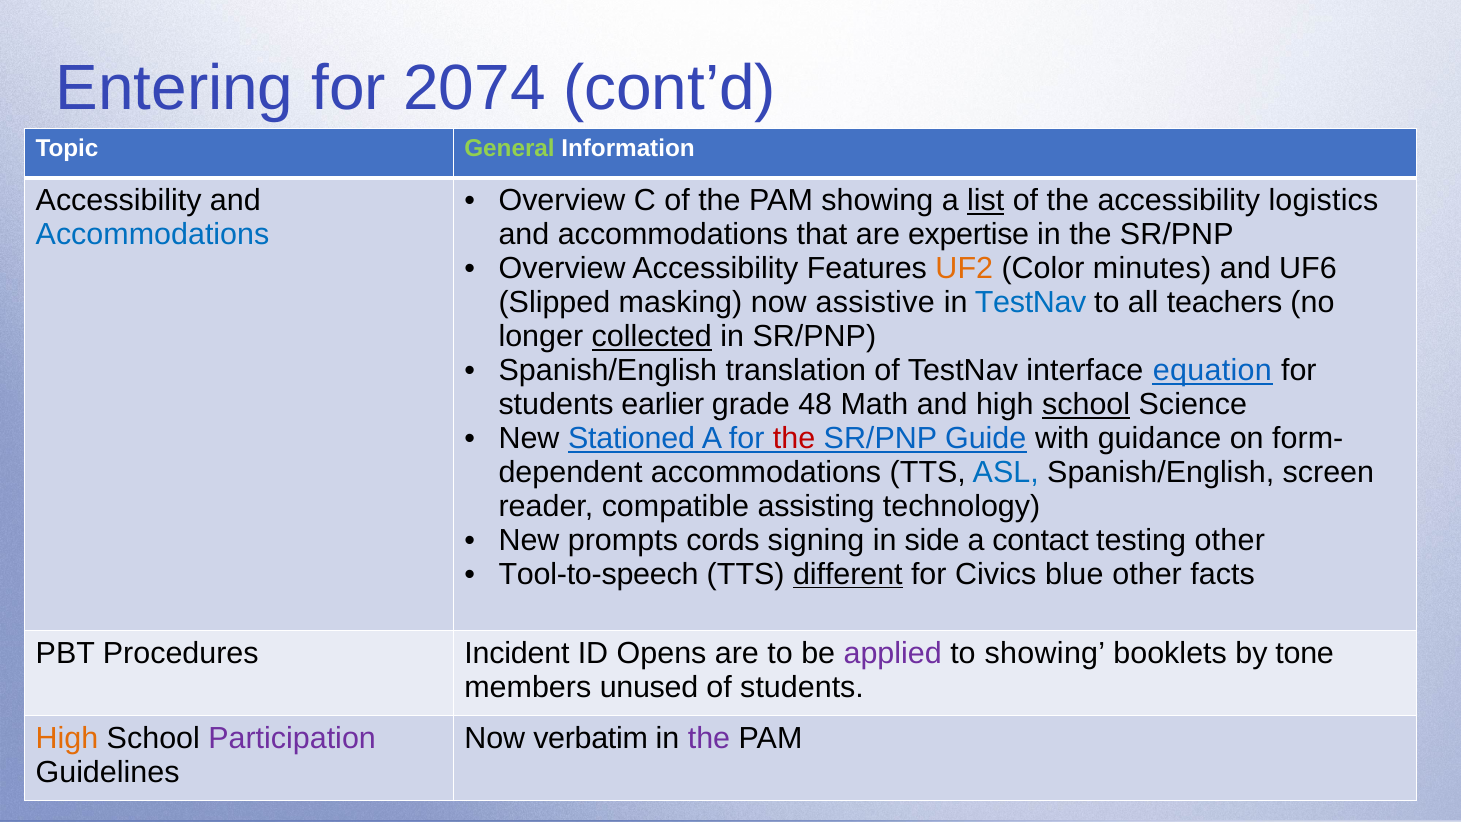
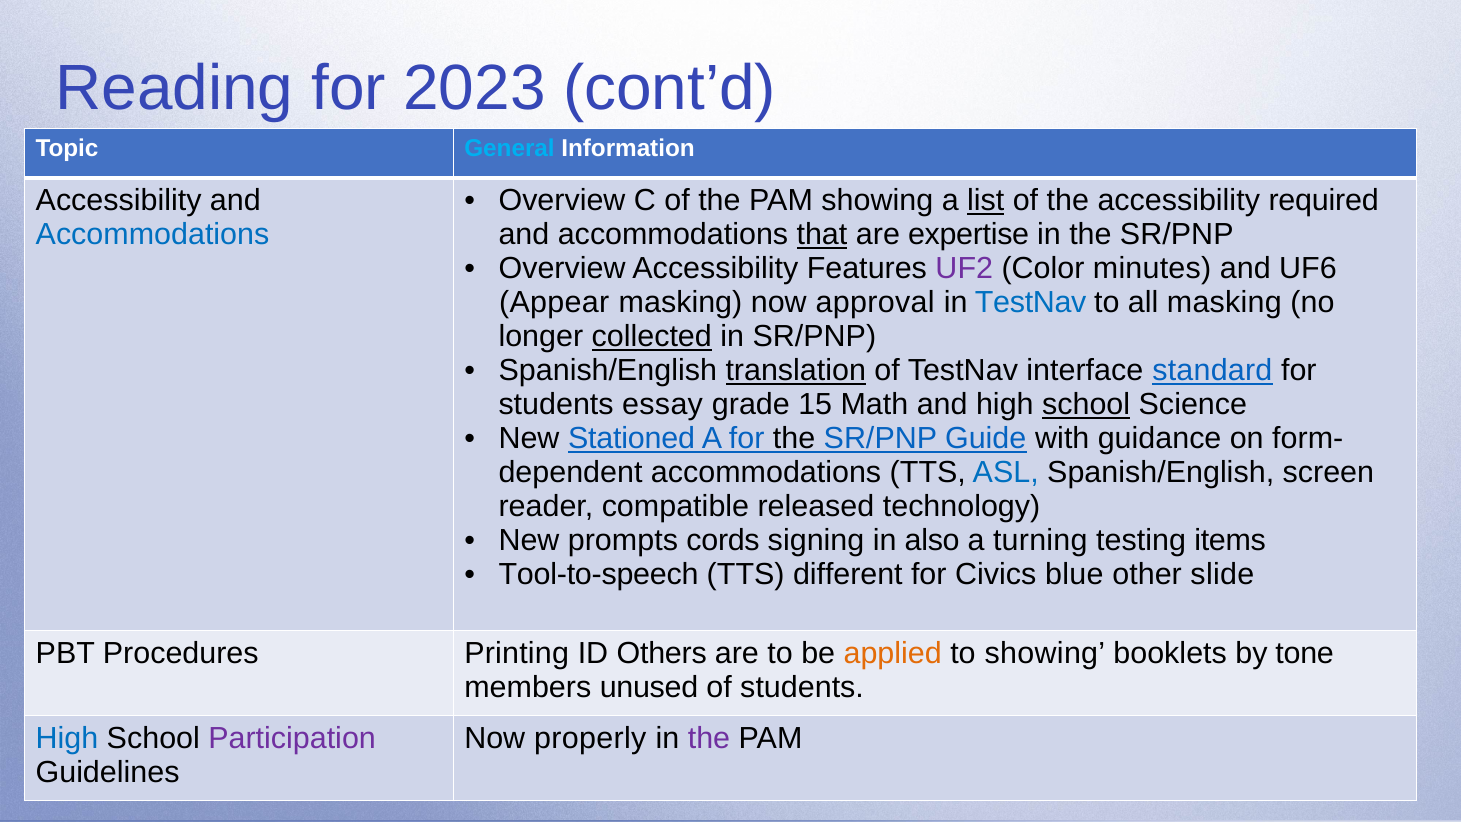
Entering: Entering -> Reading (175, 88)
2074: 2074 -> 2023 (475, 88)
General colour: light green -> light blue (510, 148)
logistics: logistics -> required (1324, 201)
that underline: none -> present (822, 235)
UF2 colour: orange -> purple (964, 269)
Slipped: Slipped -> Appear (554, 303)
assistive: assistive -> approval (875, 303)
all teachers: teachers -> masking (1224, 303)
translation underline: none -> present (796, 371)
equation: equation -> standard (1212, 371)
earlier: earlier -> essay (663, 405)
48: 48 -> 15 (815, 405)
the colour: red -> black (794, 438)
assisting: assisting -> released (816, 506)
side: side -> also (932, 540)
contact: contact -> turning (1040, 540)
testing other: other -> items (1230, 540)
different underline: present -> none (848, 574)
facts: facts -> slide (1222, 574)
Incident: Incident -> Printing (517, 654)
Opens: Opens -> Others (662, 654)
applied colour: purple -> orange (893, 654)
High colour: orange -> blue (67, 738)
verbatim: verbatim -> properly (590, 738)
